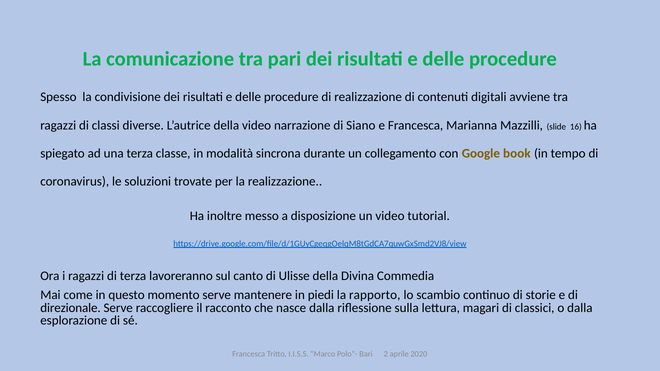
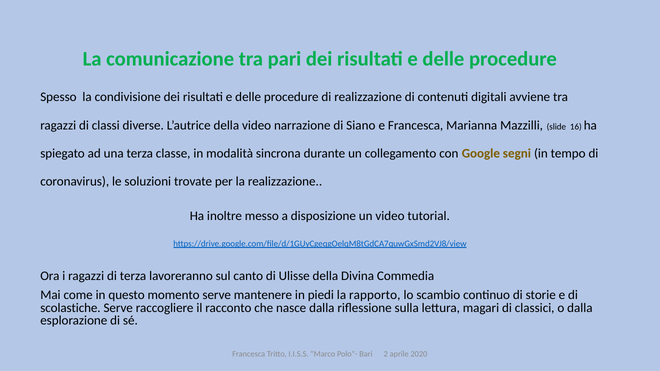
book: book -> segni (517, 154)
direzionale: direzionale -> scolastiche (70, 308)
